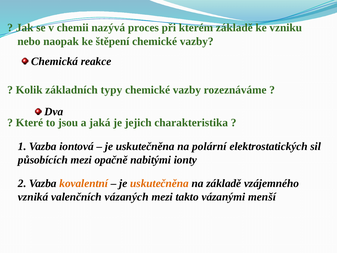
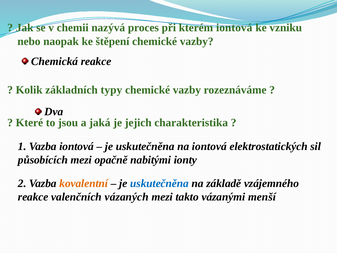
kterém základě: základě -> iontová (234, 28)
na polární: polární -> iontová (209, 146)
uskutečněna colour: orange -> blue (159, 183)
vzniká: vzniká -> reakce (33, 197)
